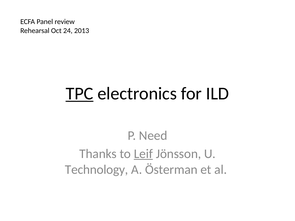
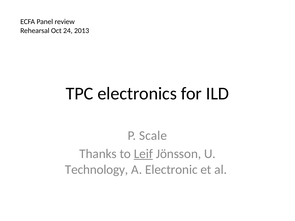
TPC underline: present -> none (79, 94)
Need: Need -> Scale (153, 136)
Österman: Österman -> Electronic (171, 170)
